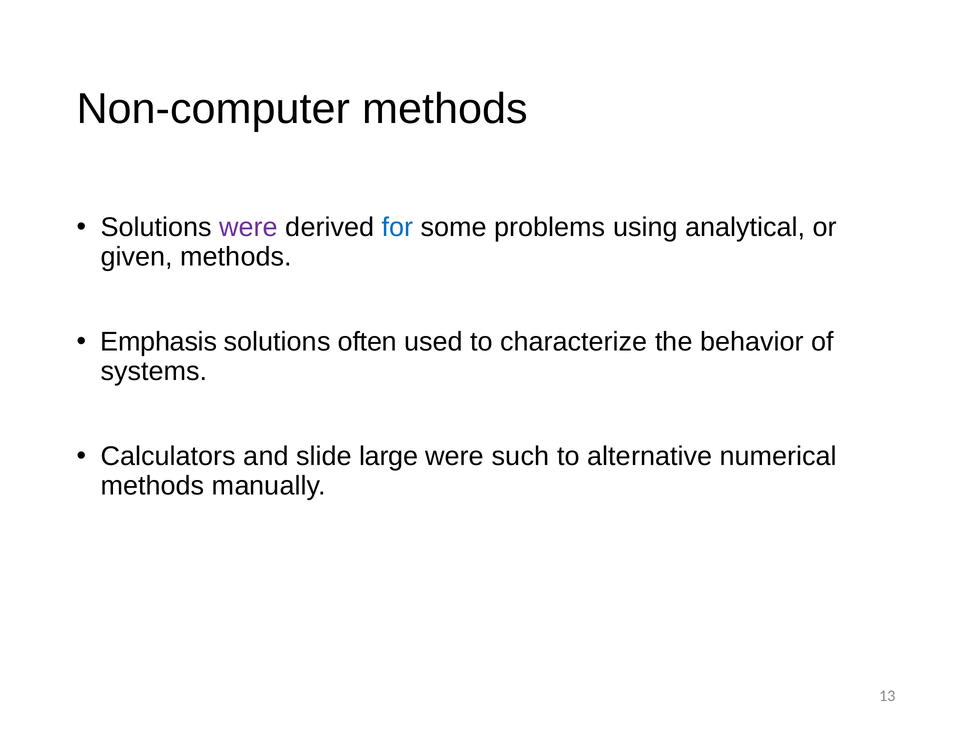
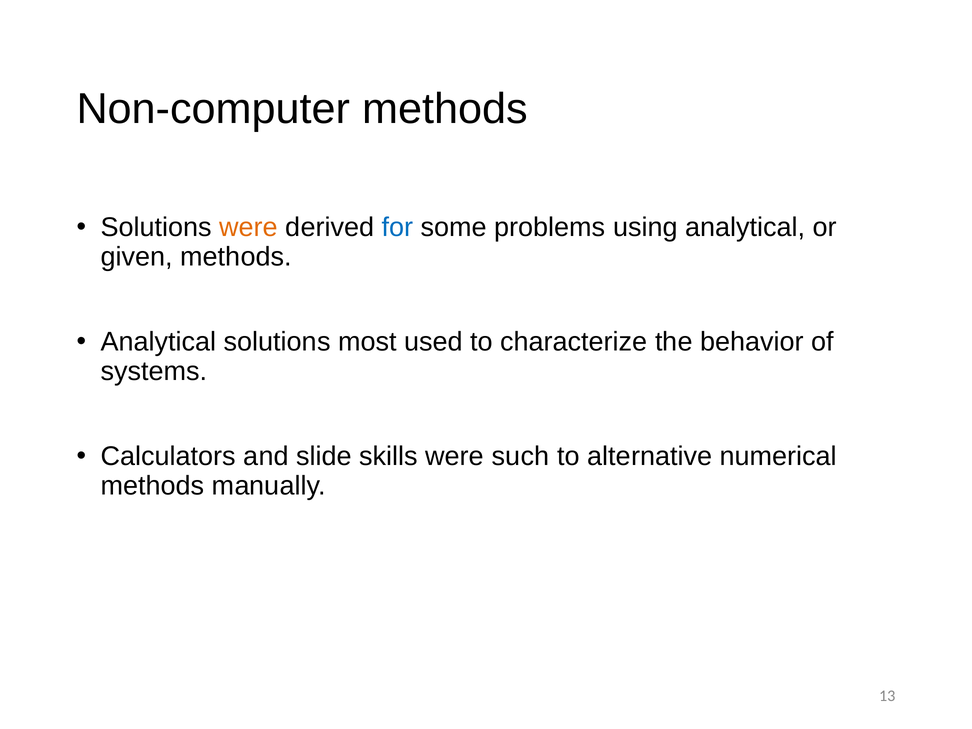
were colour: purple -> orange (249, 228)
Emphasis: Emphasis -> Analytical (159, 342)
often: often -> most (367, 342)
large: large -> skills (388, 457)
